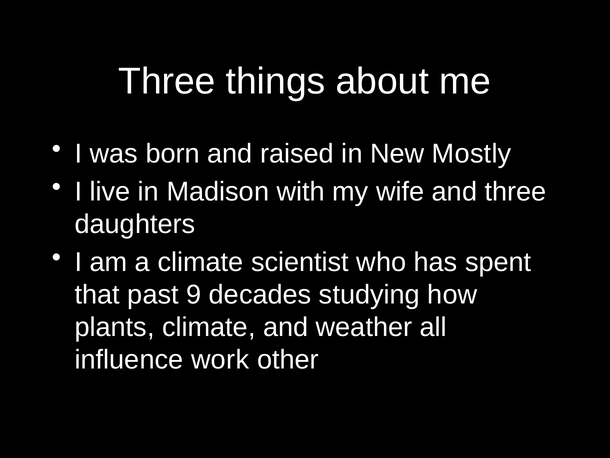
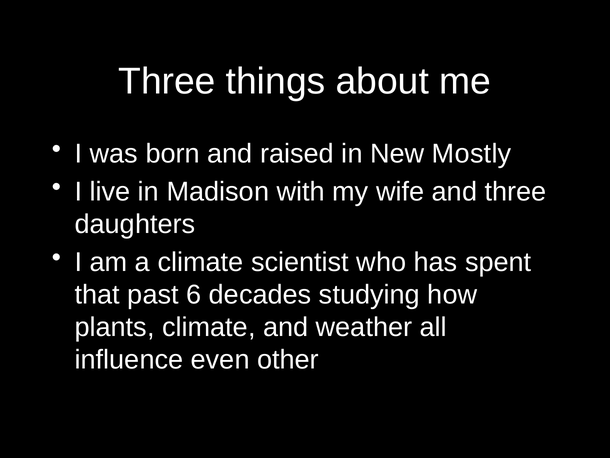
9: 9 -> 6 (194, 294)
work: work -> even (220, 359)
